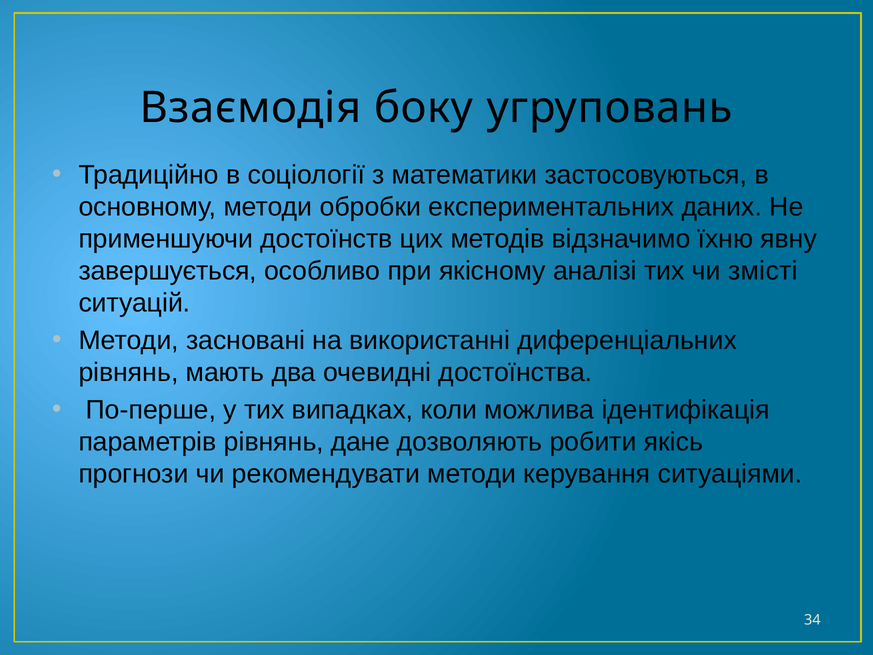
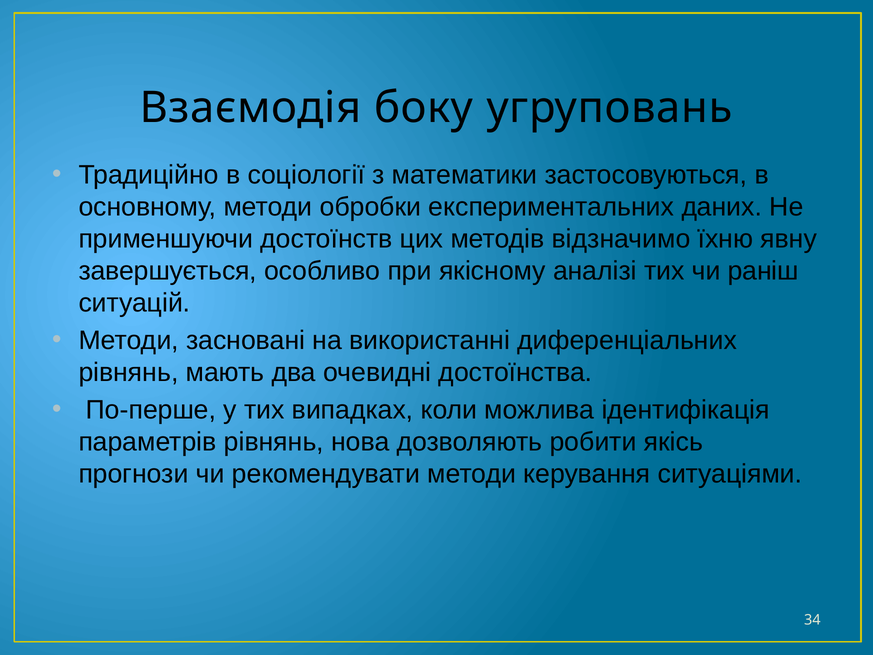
змісті: змісті -> раніш (763, 271)
дане: дане -> нова (360, 442)
